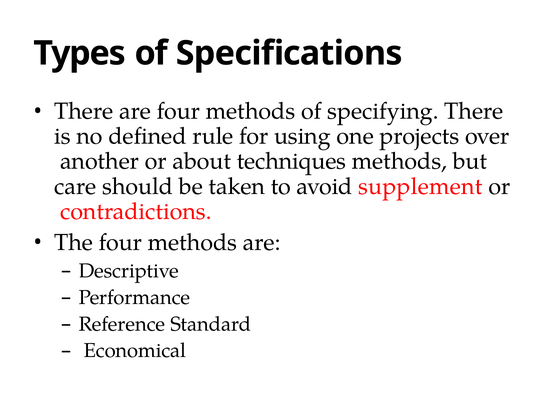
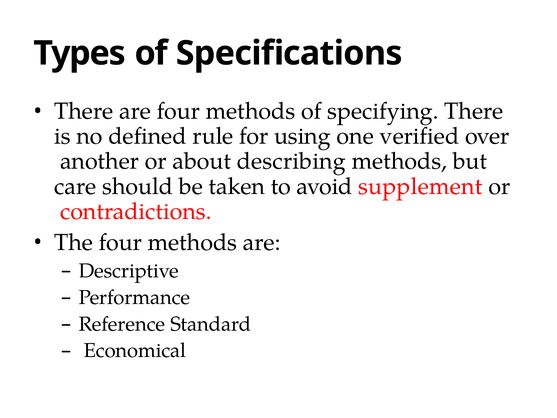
projects: projects -> verified (419, 136)
techniques: techniques -> describing (291, 161)
